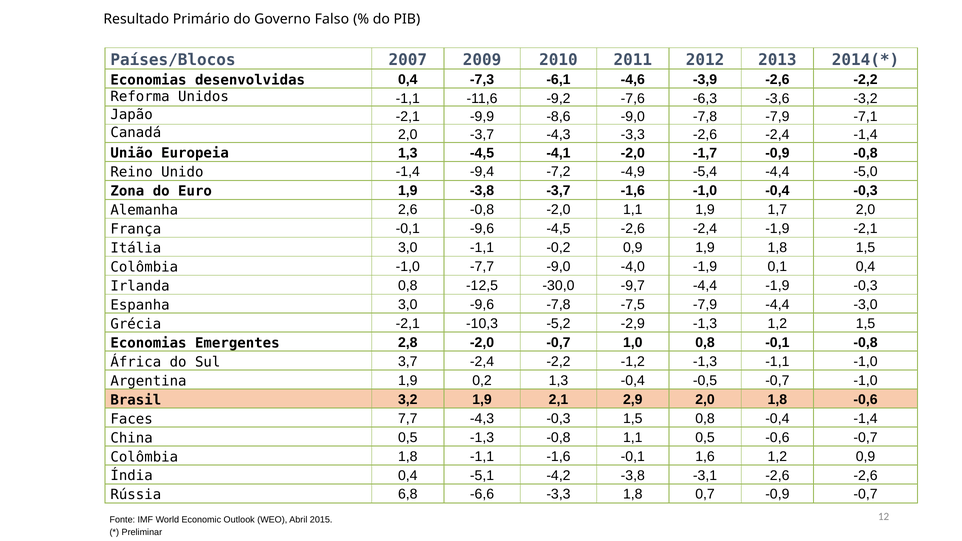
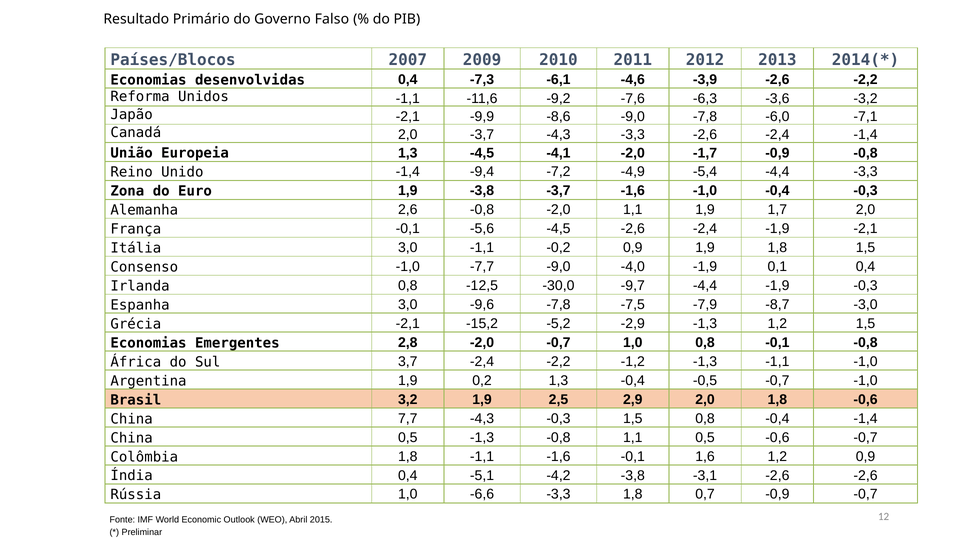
-7,8 -7,9: -7,9 -> -6,0 (777, 117)
-4,4 -5,0: -5,0 -> -3,3 (866, 172)
-0,1 -9,6: -9,6 -> -5,6 (482, 229)
Colômbia: Colômbia -> Consenso (144, 267)
-7,9 -4,4: -4,4 -> -8,7 (777, 305)
-10,3: -10,3 -> -15,2 (482, 324)
2,1: 2,1 -> 2,5 (558, 400)
Faces: Faces -> China (132, 419)
Rússia 6,8: 6,8 -> 1,0 (408, 494)
